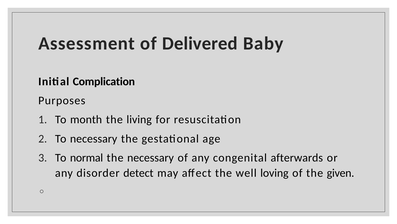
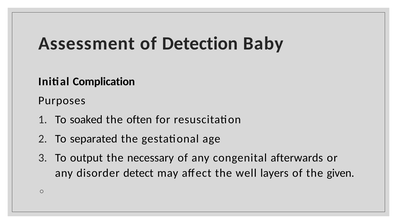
Delivered: Delivered -> Detection (200, 43)
month: month -> soaked (86, 119)
living: living -> often (139, 119)
To necessary: necessary -> separated (94, 138)
normal: normal -> output (86, 157)
loving: loving -> layers (274, 173)
